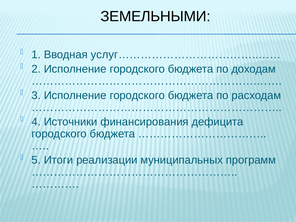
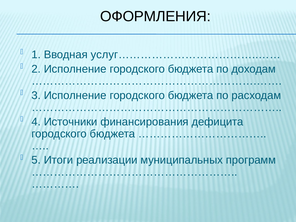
ЗЕМЕЛЬНЫМИ: ЗЕМЕЛЬНЫМИ -> ОФОРМЛЕНИЯ (155, 16)
